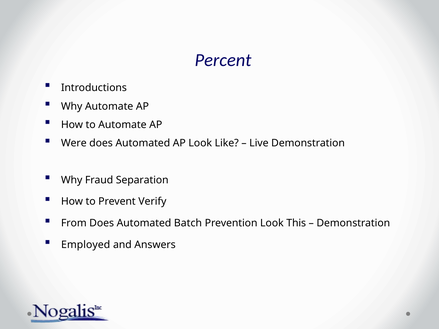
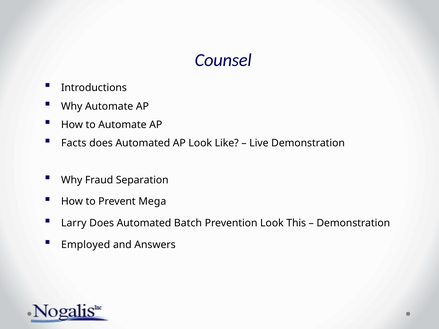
Percent: Percent -> Counsel (223, 60)
Were: Were -> Facts (74, 143)
Verify: Verify -> Mega (152, 202)
From: From -> Larry (74, 223)
